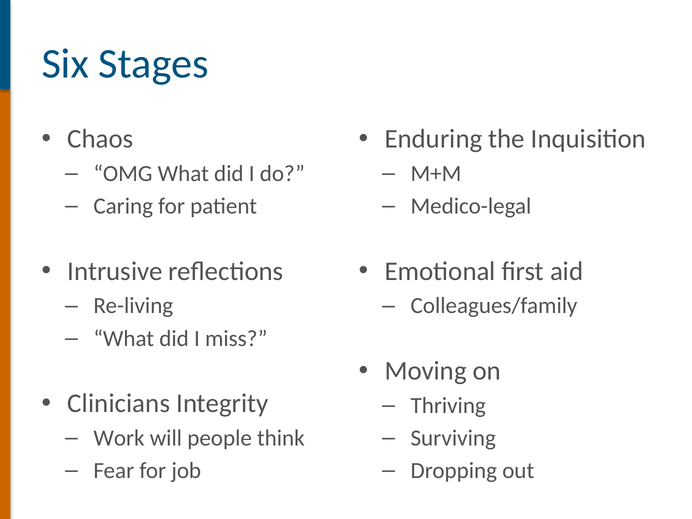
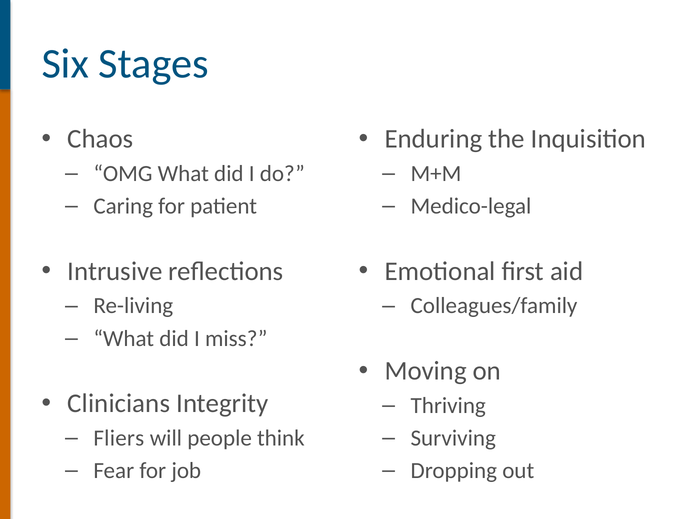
Work: Work -> Fliers (119, 438)
